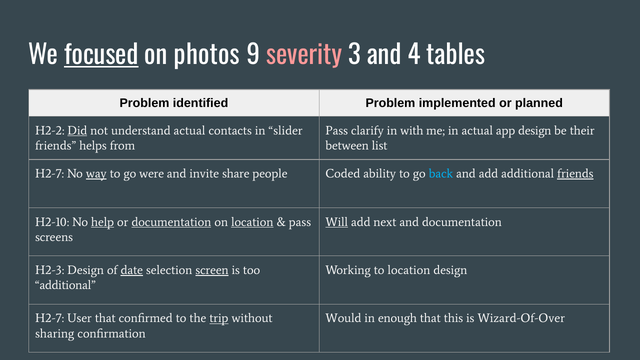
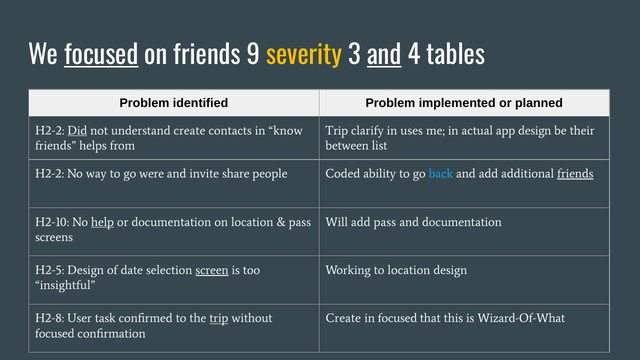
on photos: photos -> friends (207, 55)
severity colour: pink -> yellow (304, 55)
and underline: none -> present (384, 55)
understand actual: actual -> create (189, 130)
slider: slider -> know (286, 130)
Pass: Pass -> Trip (337, 130)
with: with -> uses (412, 130)
H2-7: H2-7 -> H2-2 (50, 174)
way underline: present -> none (96, 174)
documentation underline: present -> none (171, 222)
location underline: present -> none (252, 222)
Will underline: present -> none (337, 222)
add next: next -> pass (385, 222)
H2-3: H2-3 -> H2-5 (50, 270)
date underline: present -> none (132, 270)
additional: additional -> insightful (65, 285)
H2-7: H2-7 -> H2-8 (50, 318)
User that: that -> task (105, 318)
Would: Would -> Create (343, 318)
in enough: enough -> focused (397, 318)
Wizard-Of-Over: Wizard-Of-Over -> Wizard-Of-What (521, 318)
sharing: sharing -> focused (55, 334)
